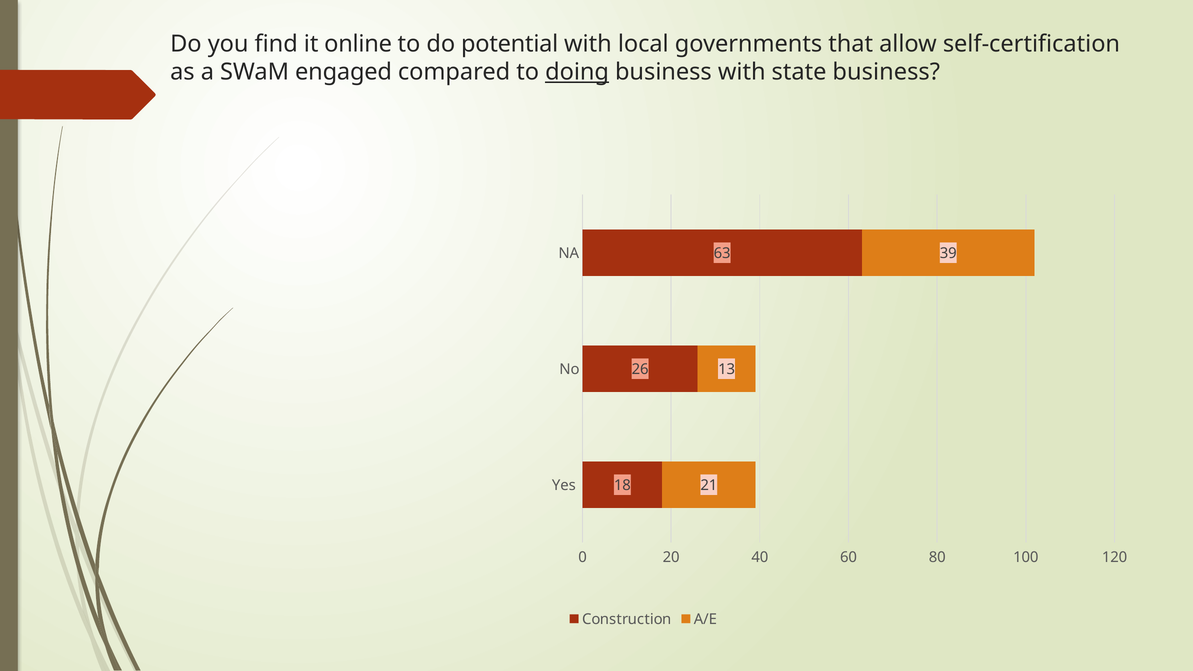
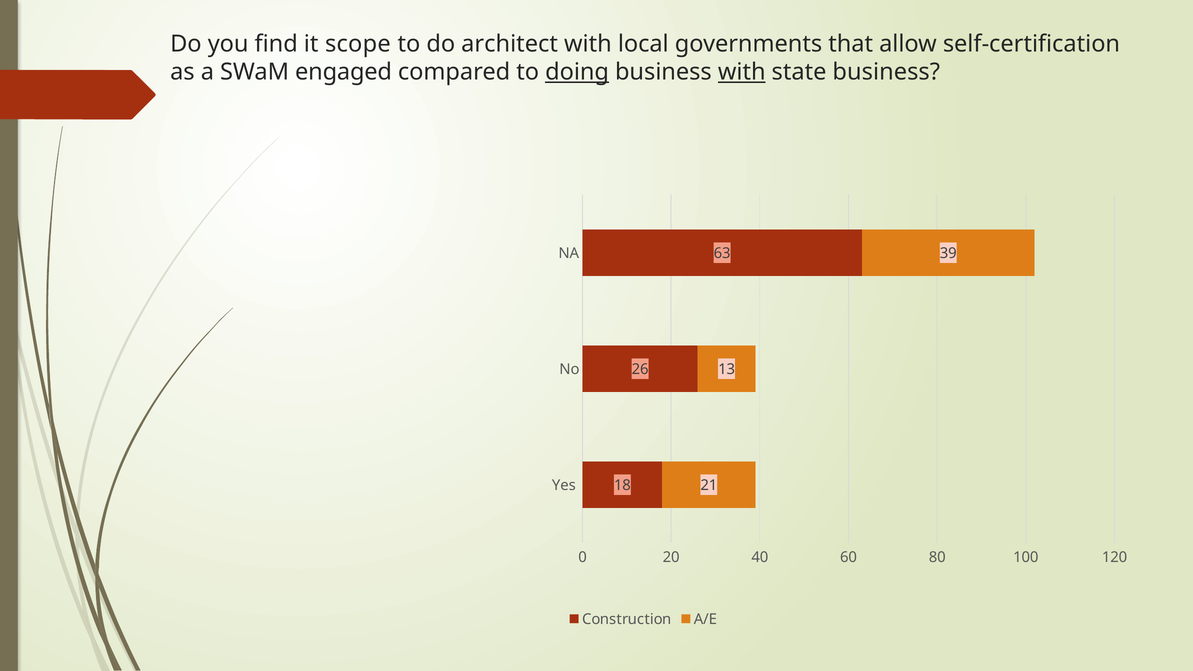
online: online -> scope (358, 44)
potential: potential -> architect (510, 44)
with underline: none -> present (742, 72)
